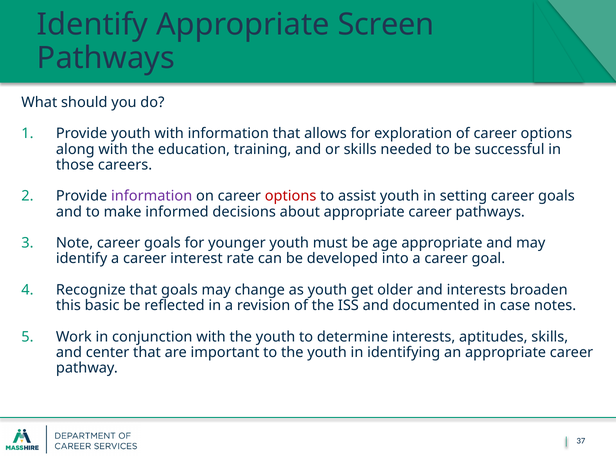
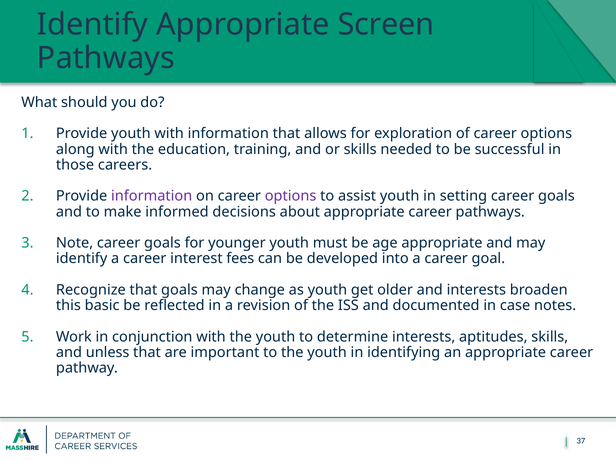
options colour: red -> purple (291, 196)
rate: rate -> fees (240, 259)
center: center -> unless (108, 352)
